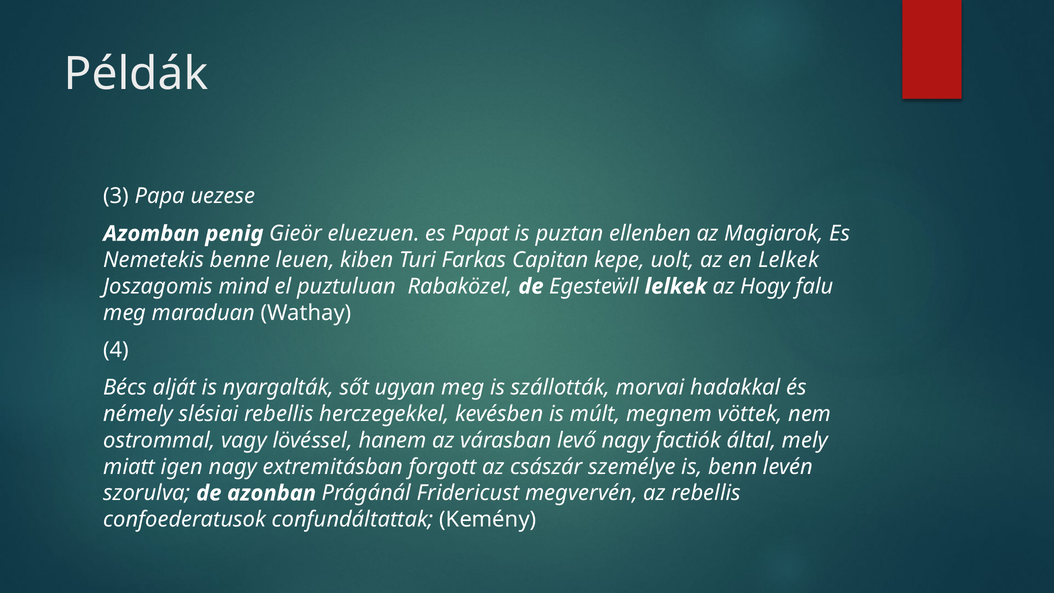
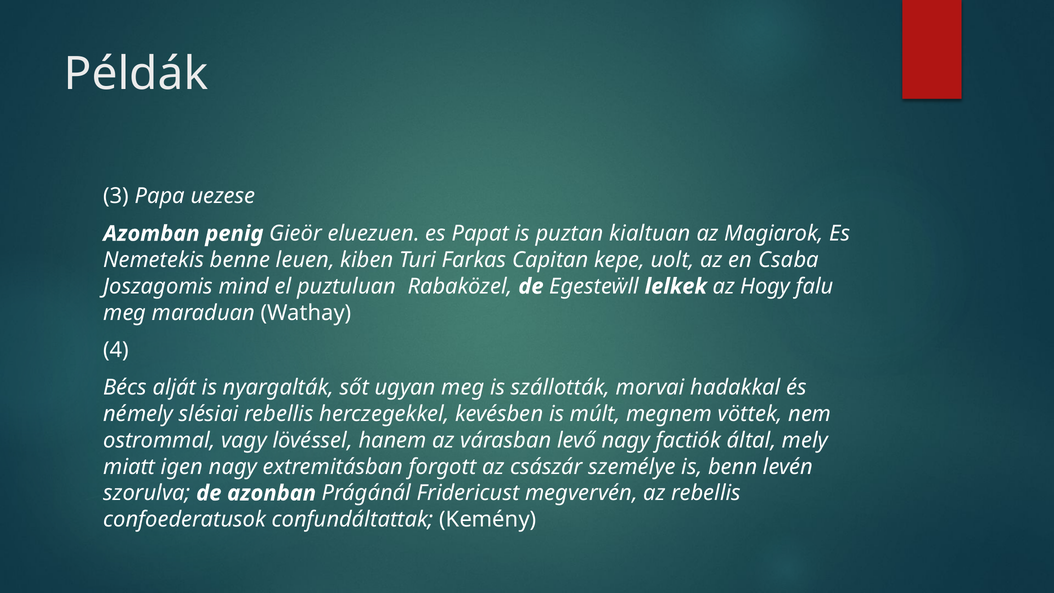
ellenben: ellenben -> kialtuan (650, 234)
en Lelkek: Lelkek -> Csaba (788, 260)
